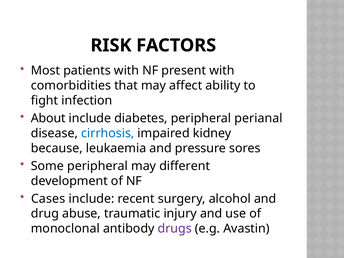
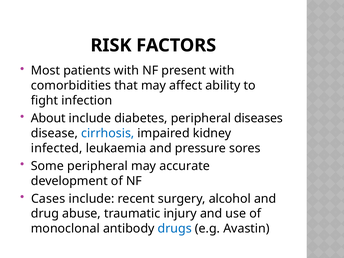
perianal: perianal -> diseases (259, 118)
because: because -> infected (57, 148)
different: different -> accurate (185, 166)
drugs colour: purple -> blue (175, 229)
